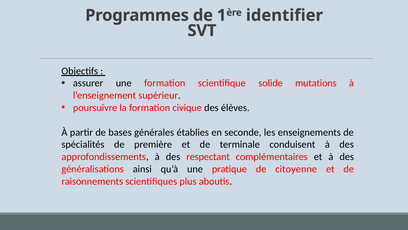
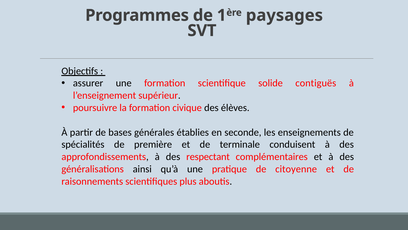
identifier: identifier -> paysages (284, 15)
mutations: mutations -> contiguës (316, 83)
